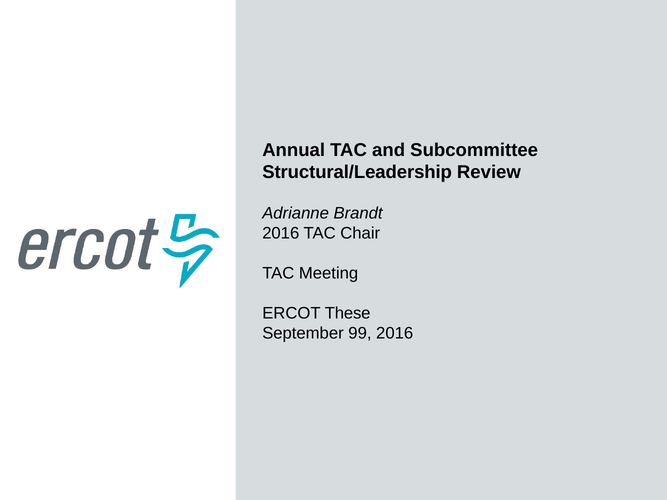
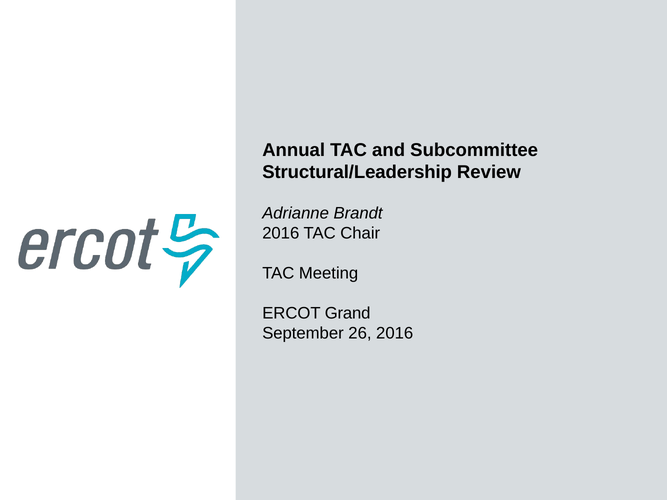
These: These -> Grand (348, 313)
99: 99 -> 26 (360, 333)
